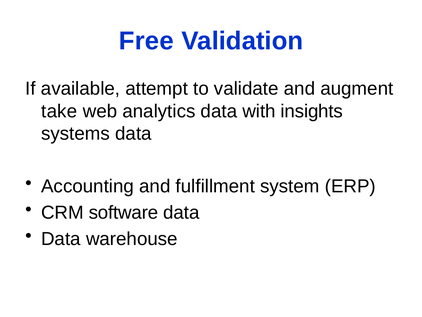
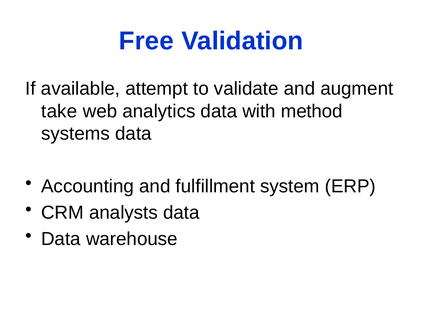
insights: insights -> method (312, 111)
software: software -> analysts (123, 212)
